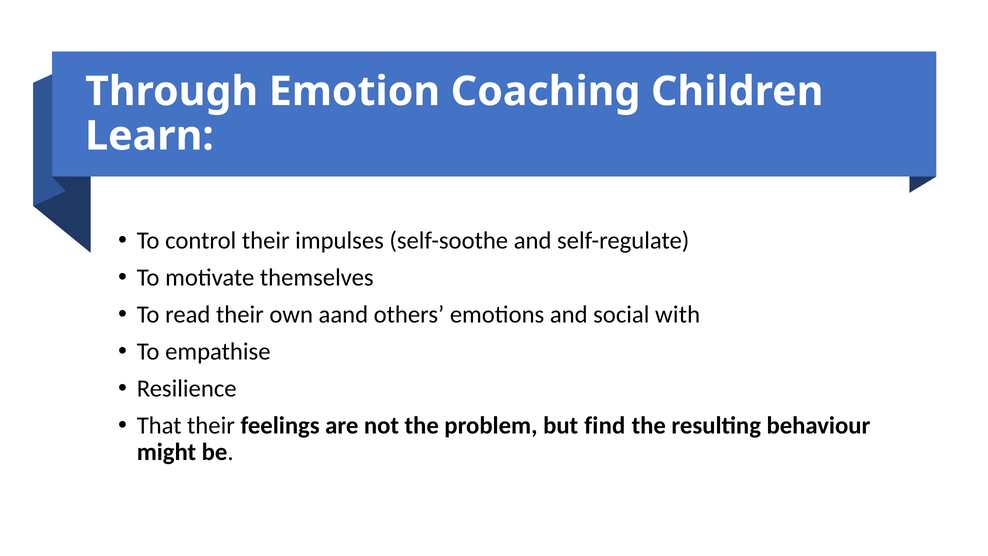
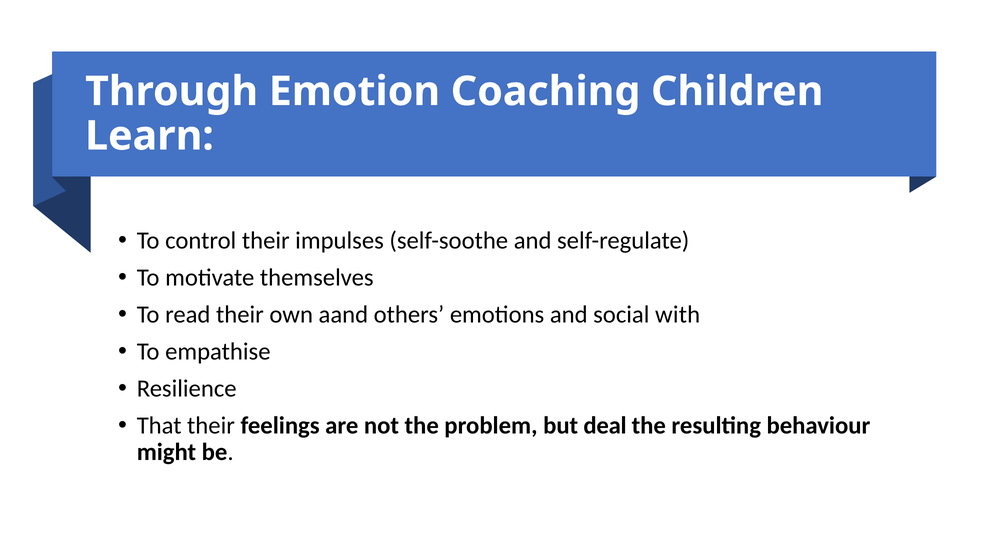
find: find -> deal (605, 425)
